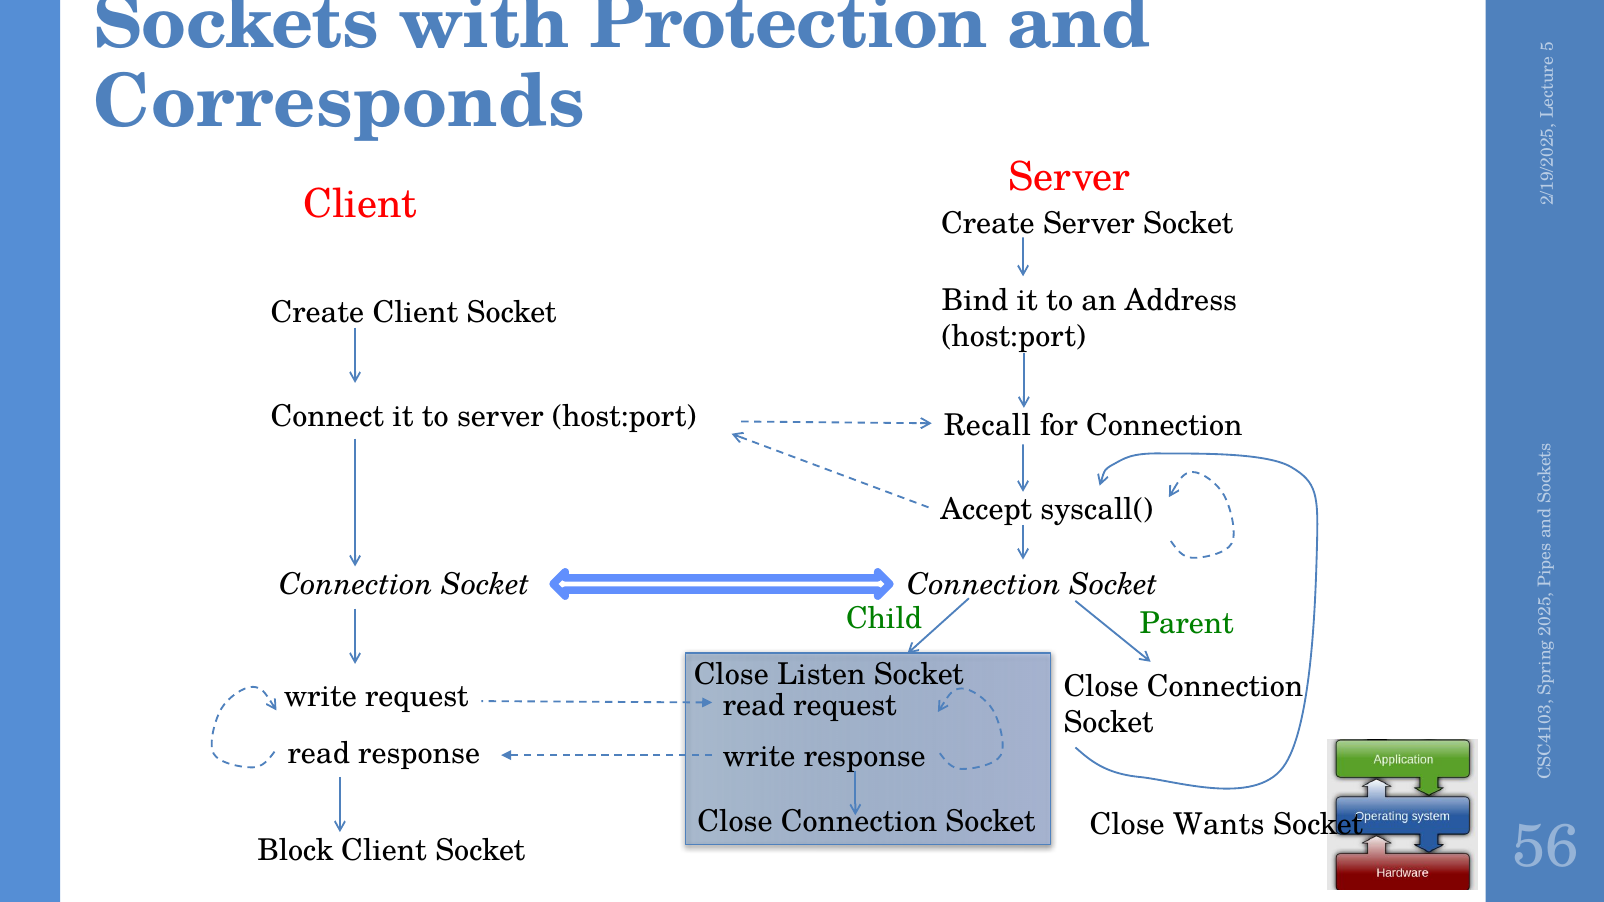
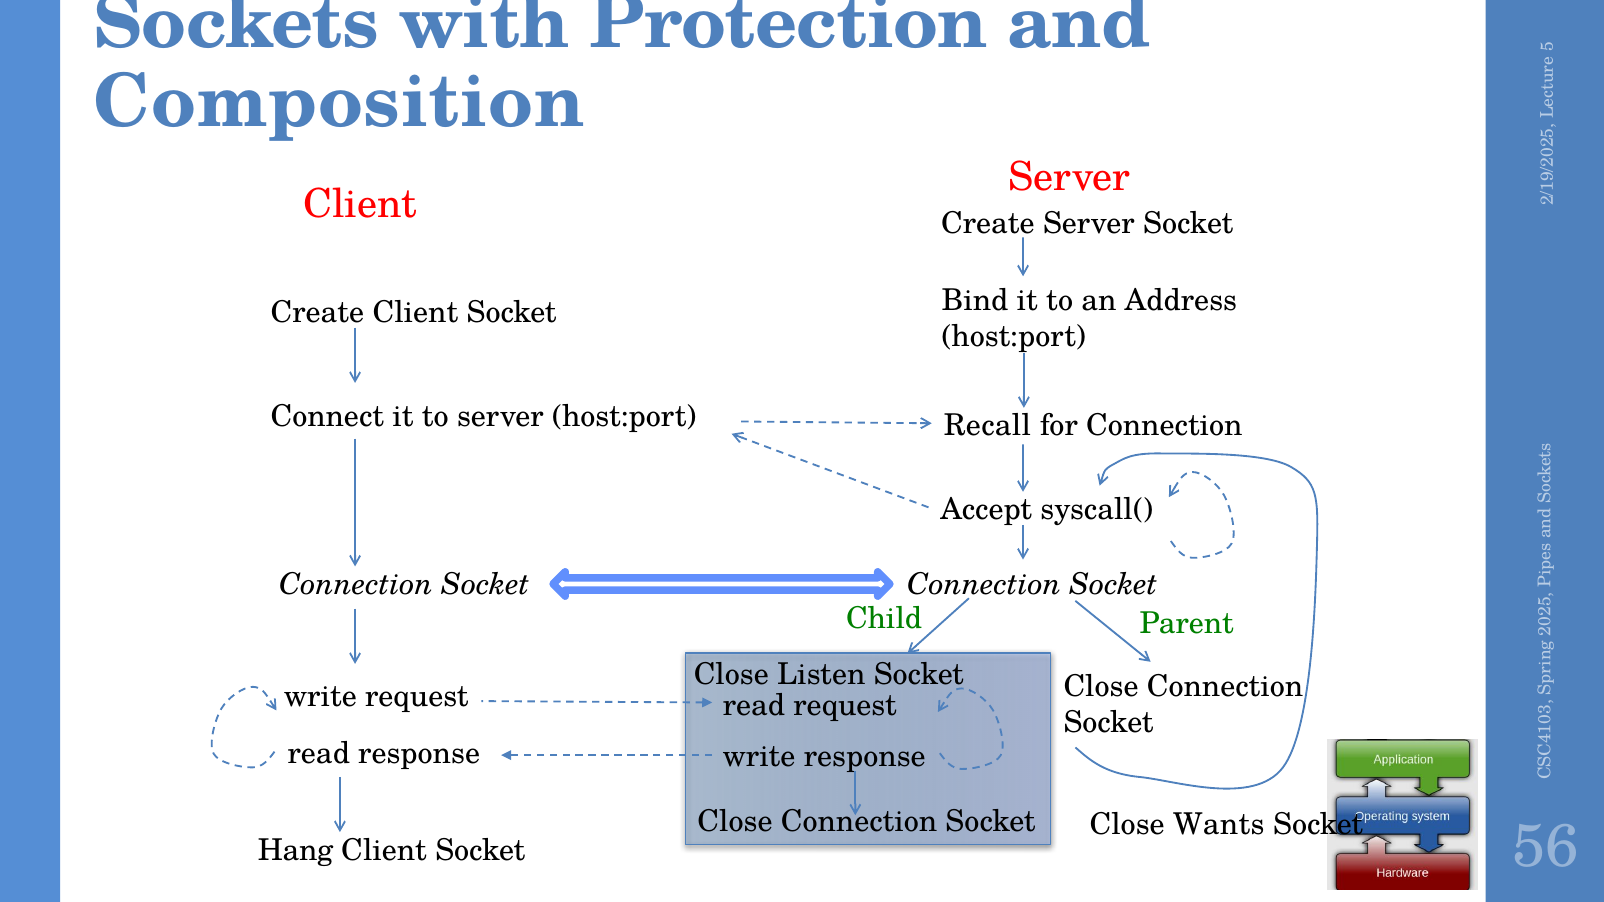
Corresponds: Corresponds -> Composition (339, 102)
Block: Block -> Hang (296, 850)
